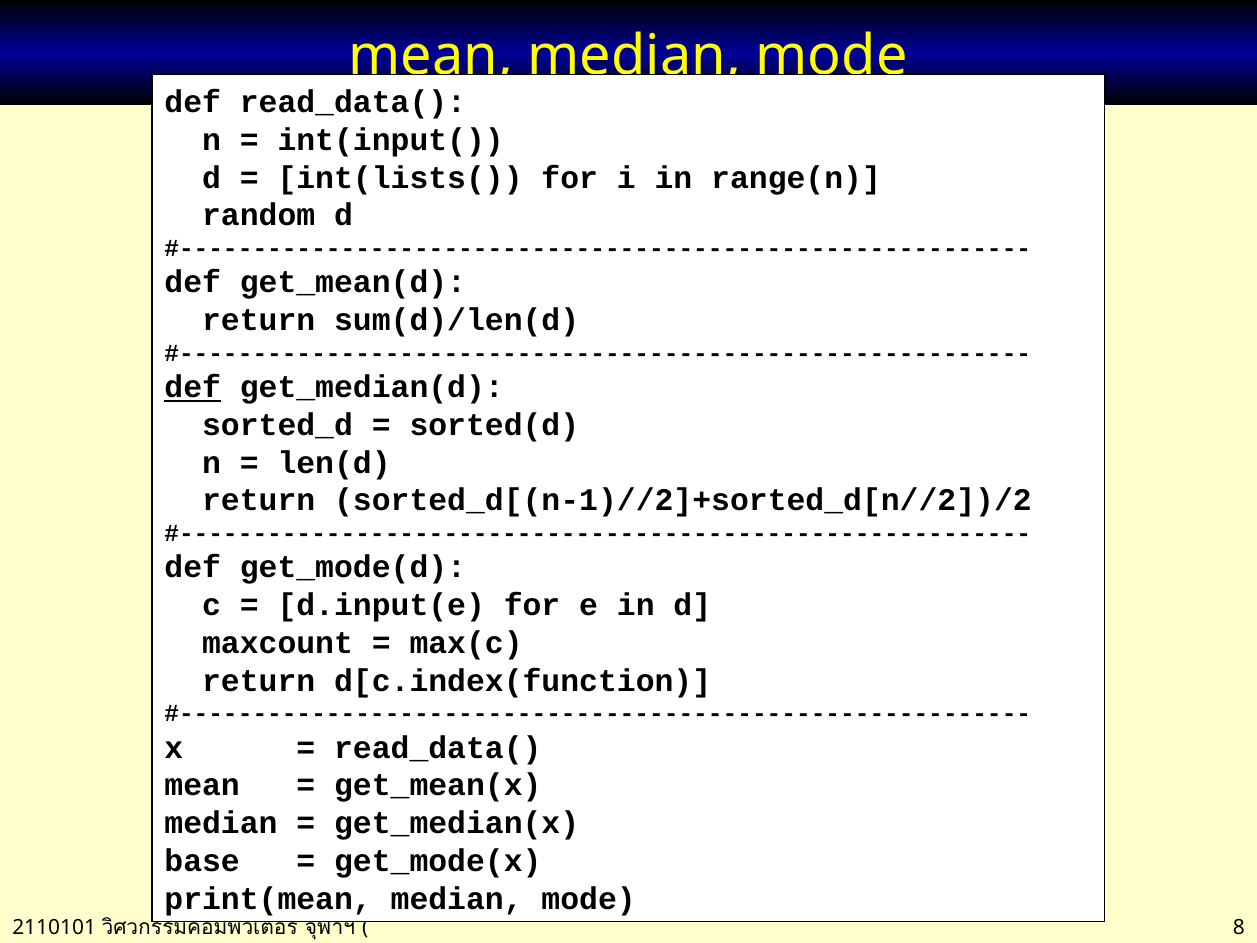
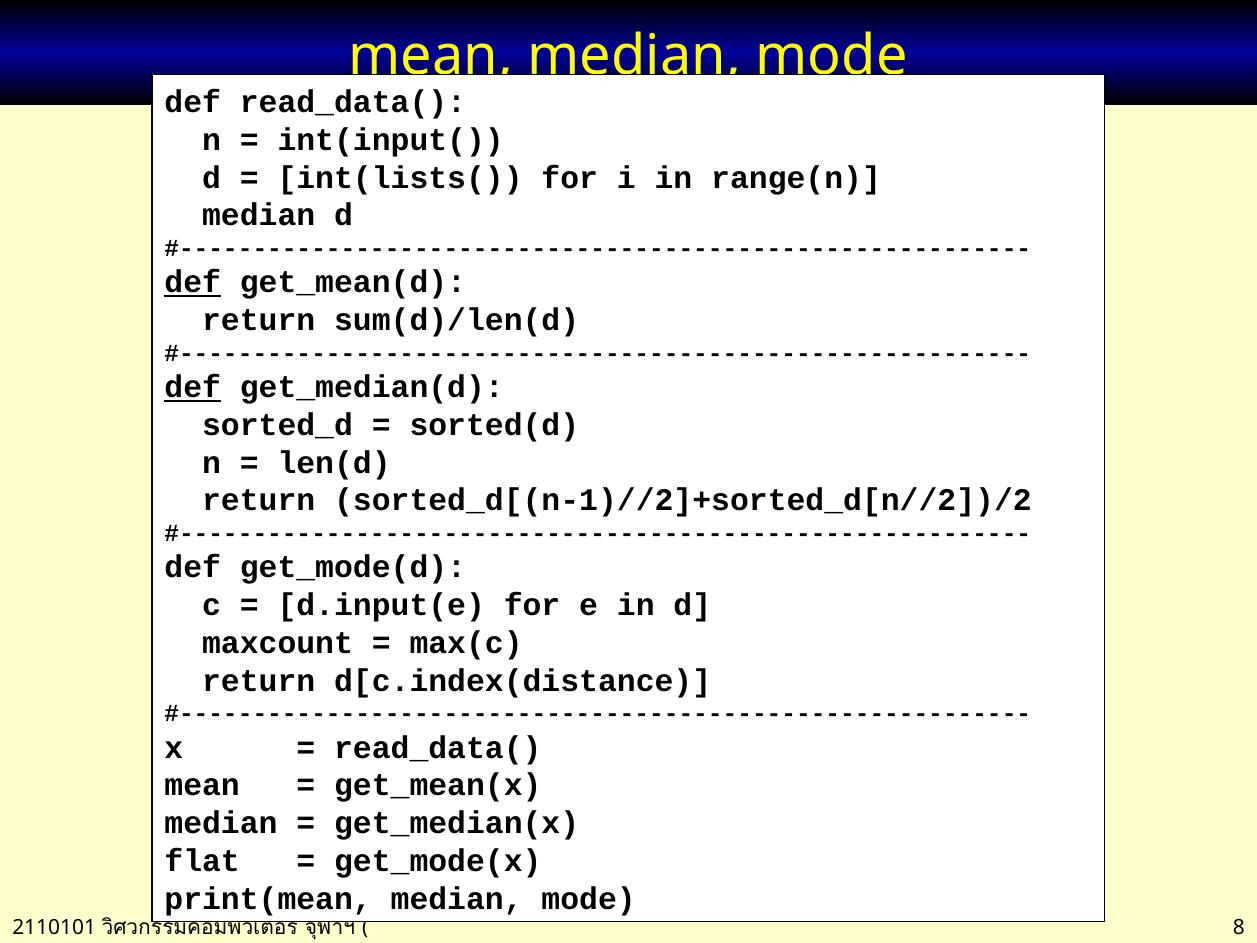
random: random -> median (259, 215)
def underline: none -> present (193, 283)
d[c.index(function: d[c.index(function -> d[c.index(distance (523, 681)
base: base -> flat (202, 861)
